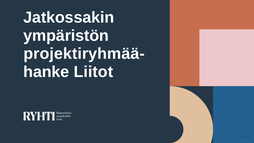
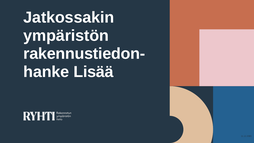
projektiryhmää-: projektiryhmää- -> rakennustiedon- (84, 54)
Liitot: Liitot -> Lisää (94, 72)
